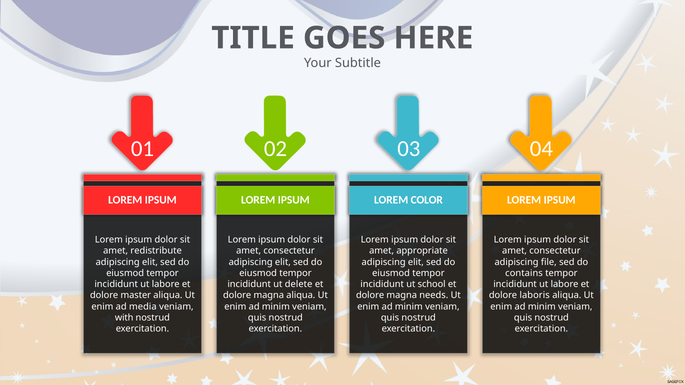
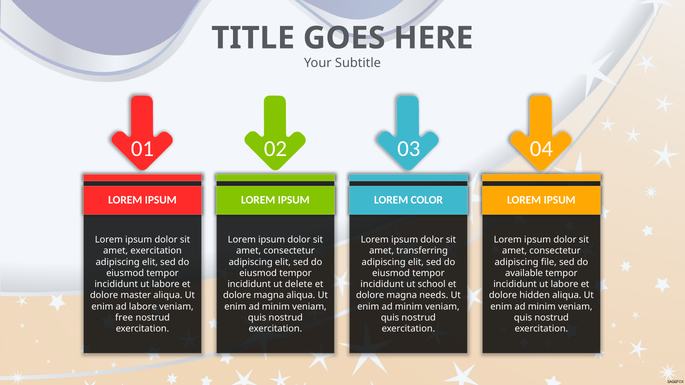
amet redistribute: redistribute -> exercitation (156, 251)
appropriate: appropriate -> transferring (422, 251)
contains: contains -> available (524, 273)
laboris: laboris -> hidden (535, 296)
ad media: media -> labore (143, 307)
with: with -> free (124, 318)
